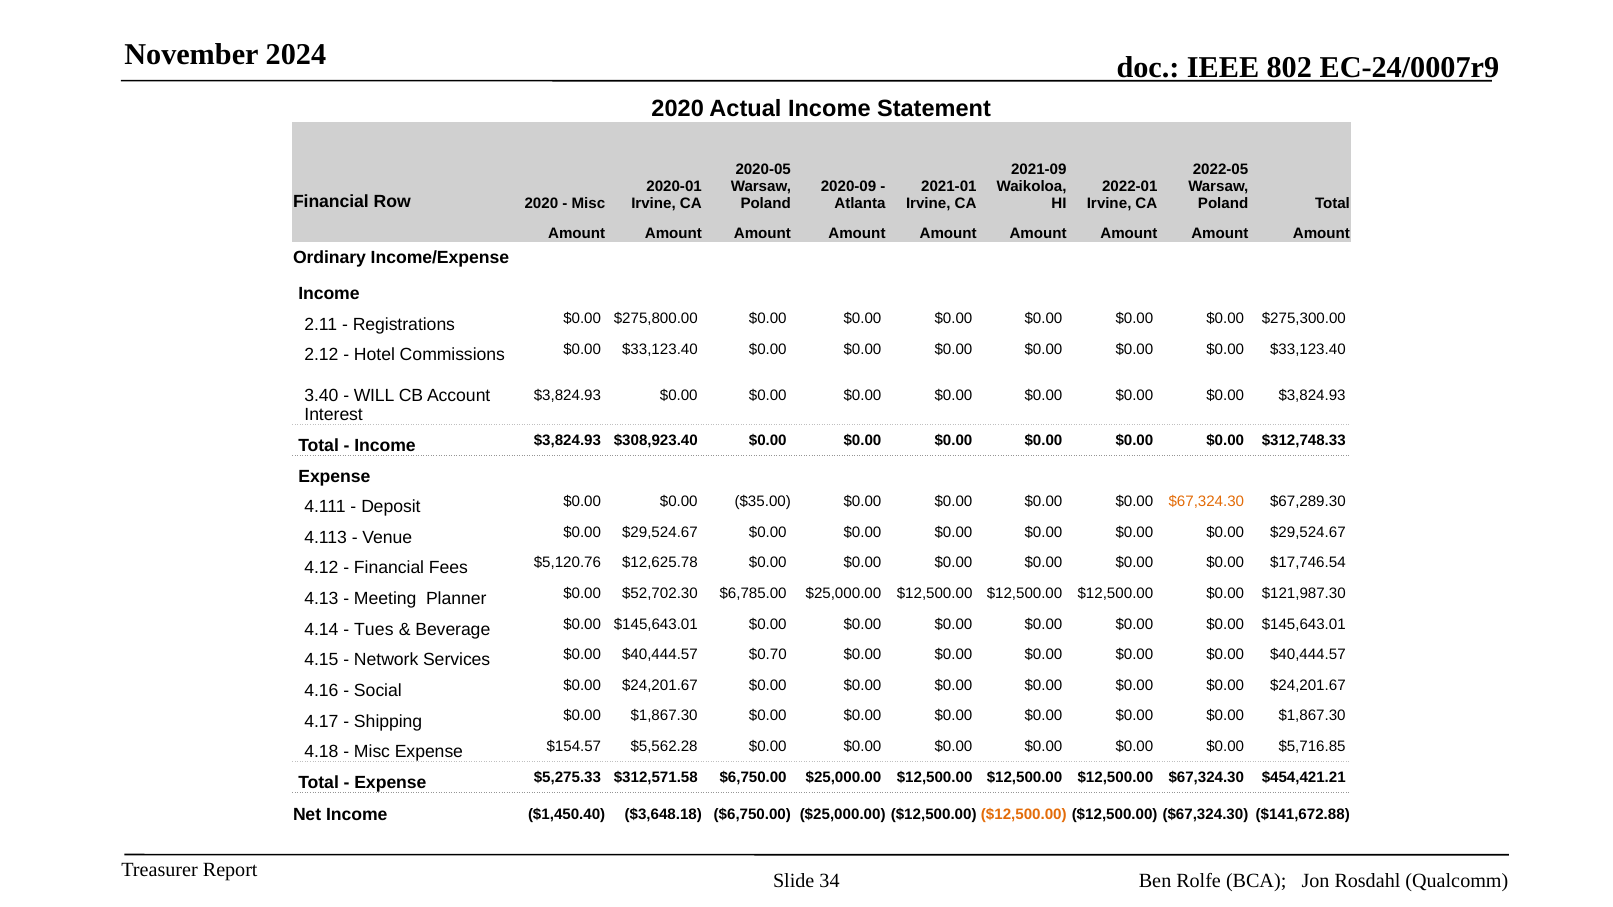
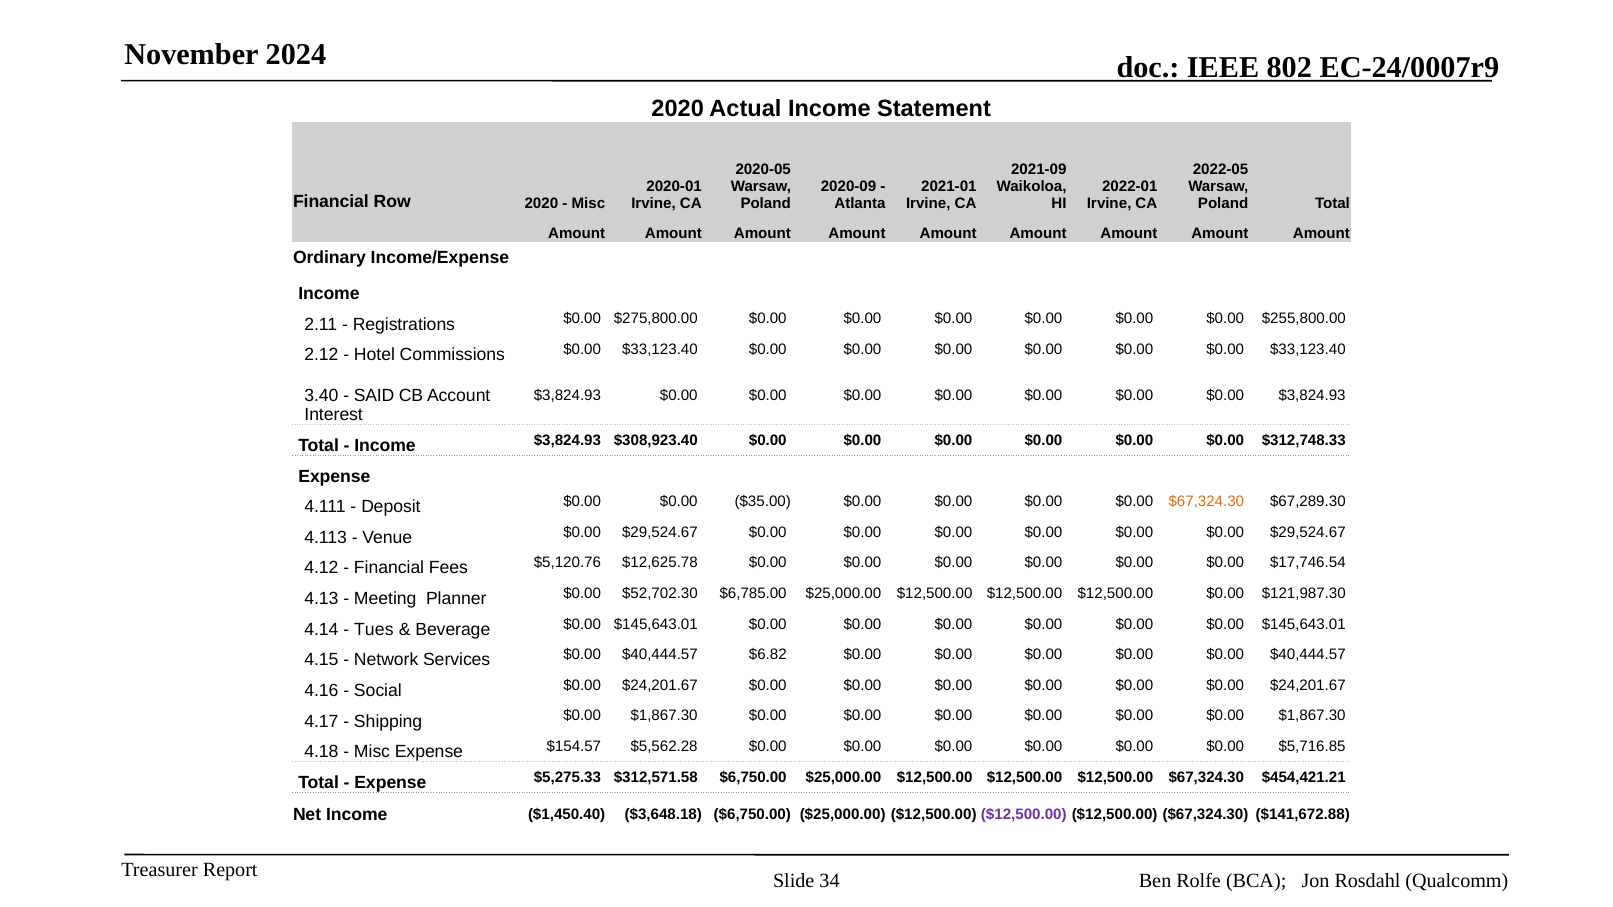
$275,300.00: $275,300.00 -> $255,800.00 (1304, 319)
WILL: WILL -> SAID (374, 396)
$0.70: $0.70 -> $6.82 (768, 655)
$12,500.00 colour: orange -> purple (1024, 815)
